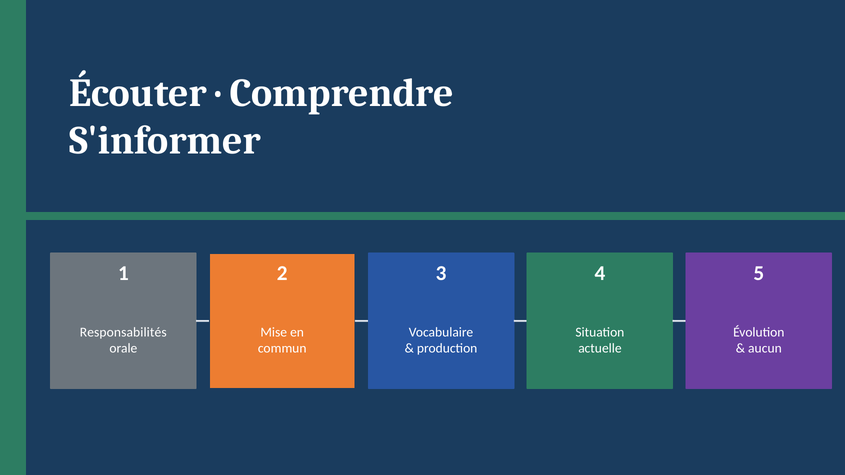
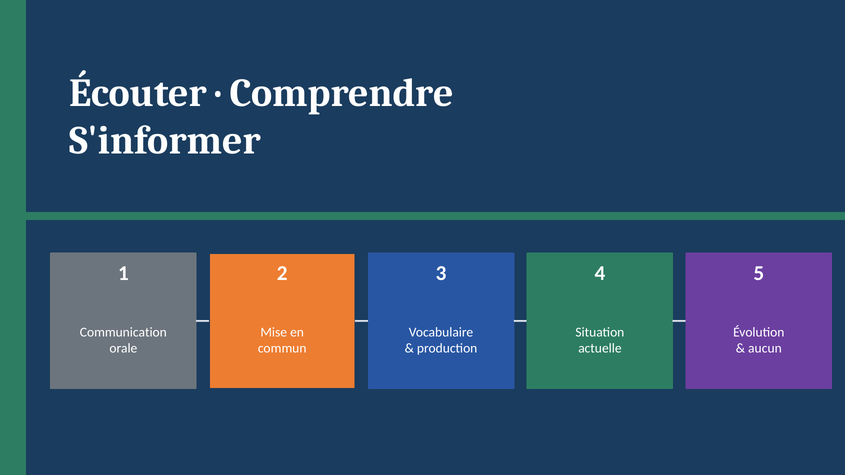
Responsabilités: Responsabilités -> Communication (123, 333)
